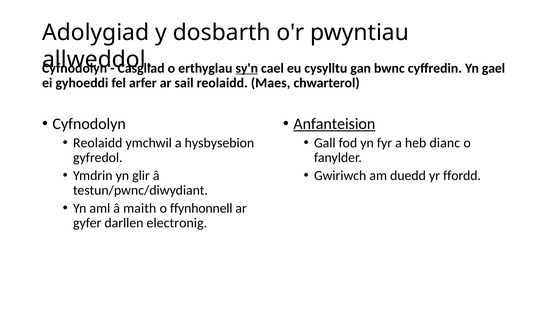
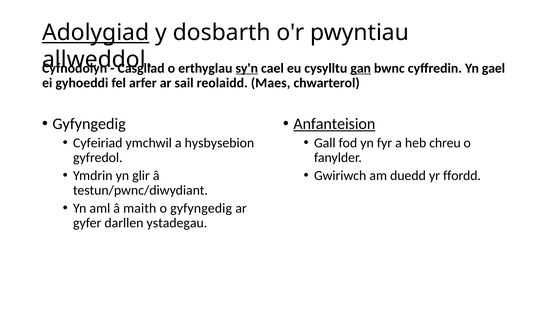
Adolygiad underline: none -> present (96, 33)
gan underline: none -> present (361, 68)
Cyfnodolyn: Cyfnodolyn -> Gyfyngedig (89, 124)
Reolaidd: Reolaidd -> Cyfeiriad (98, 143)
dianc: dianc -> chreu (445, 143)
o ffynhonnell: ffynhonnell -> gyfyngedig (201, 208)
electronig: electronig -> ystadegau (177, 223)
